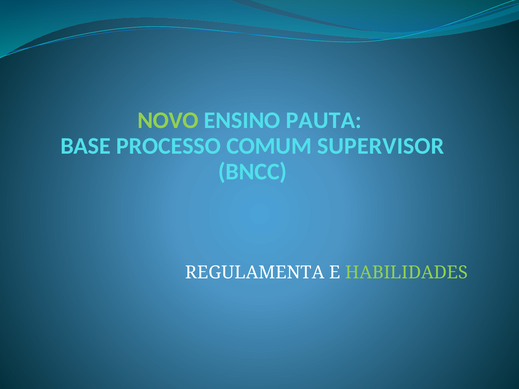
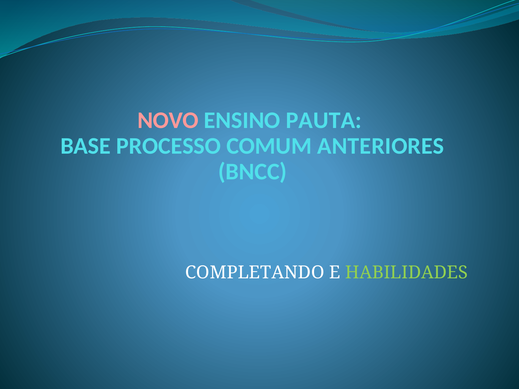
NOVO colour: light green -> pink (168, 121)
SUPERVISOR: SUPERVISOR -> ANTERIORES (381, 146)
REGULAMENTA: REGULAMENTA -> COMPLETANDO (255, 273)
